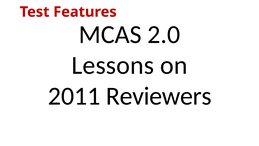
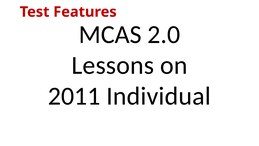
Reviewers: Reviewers -> Individual (159, 96)
